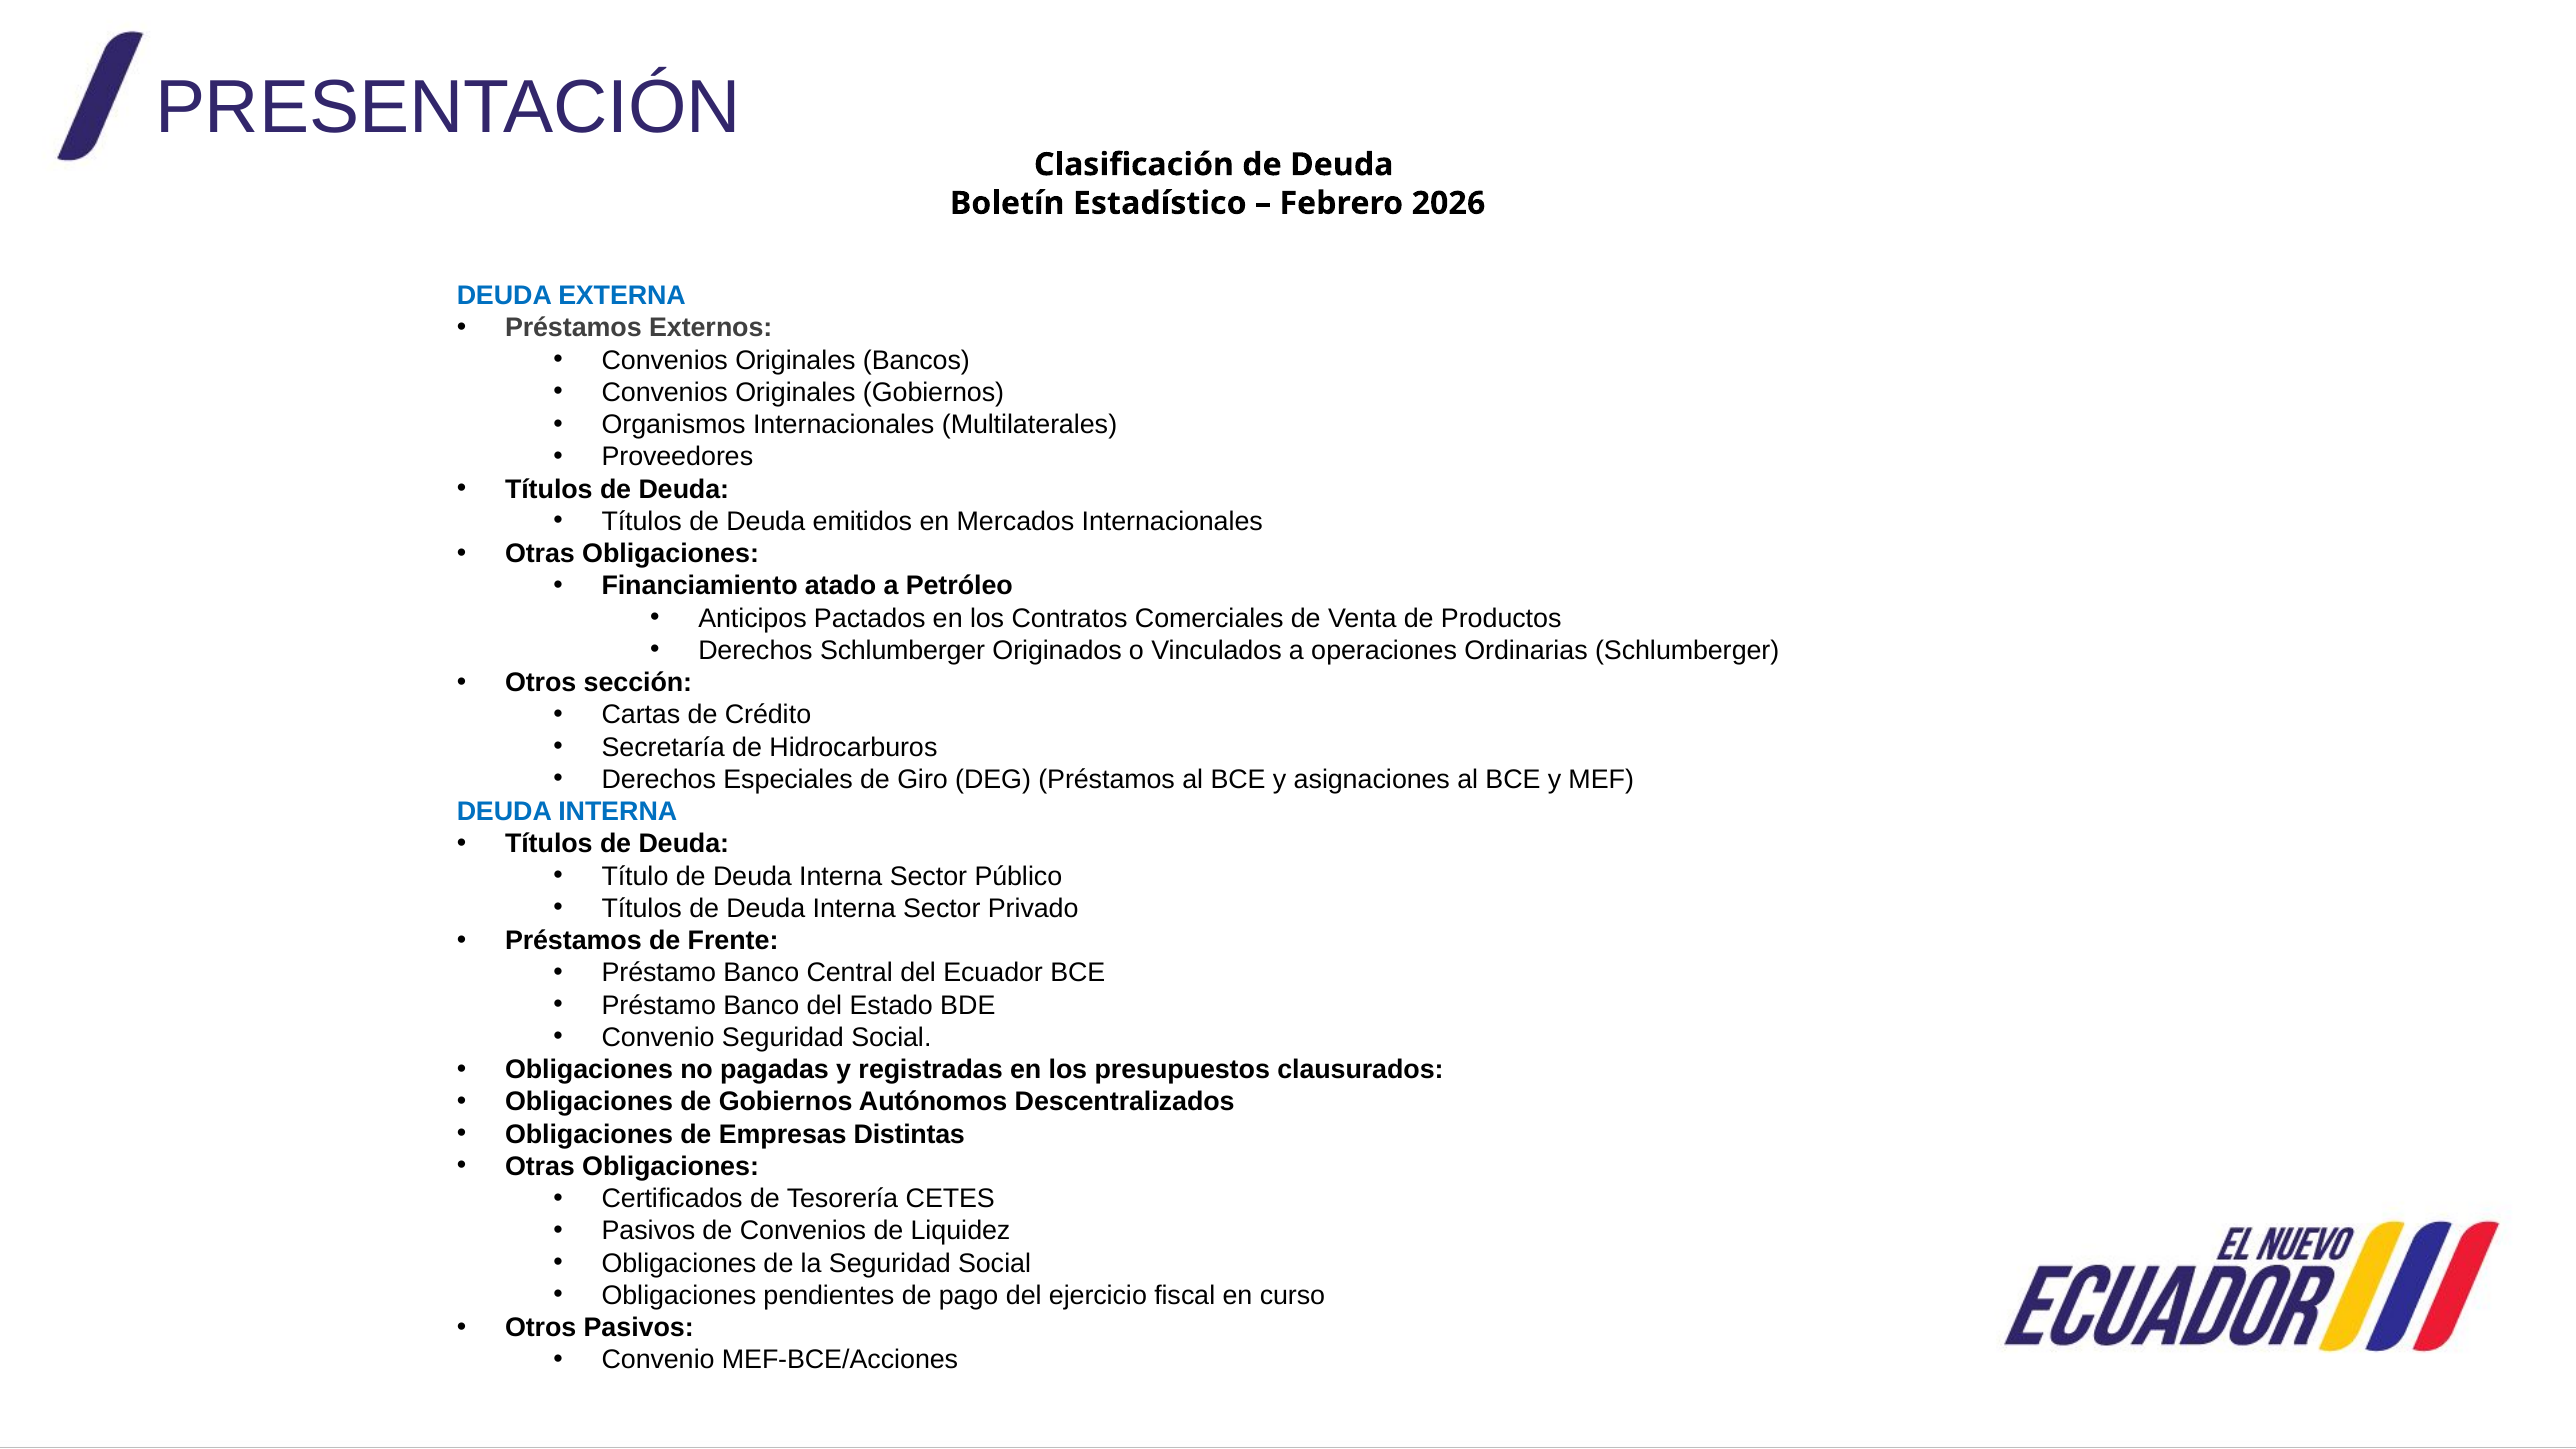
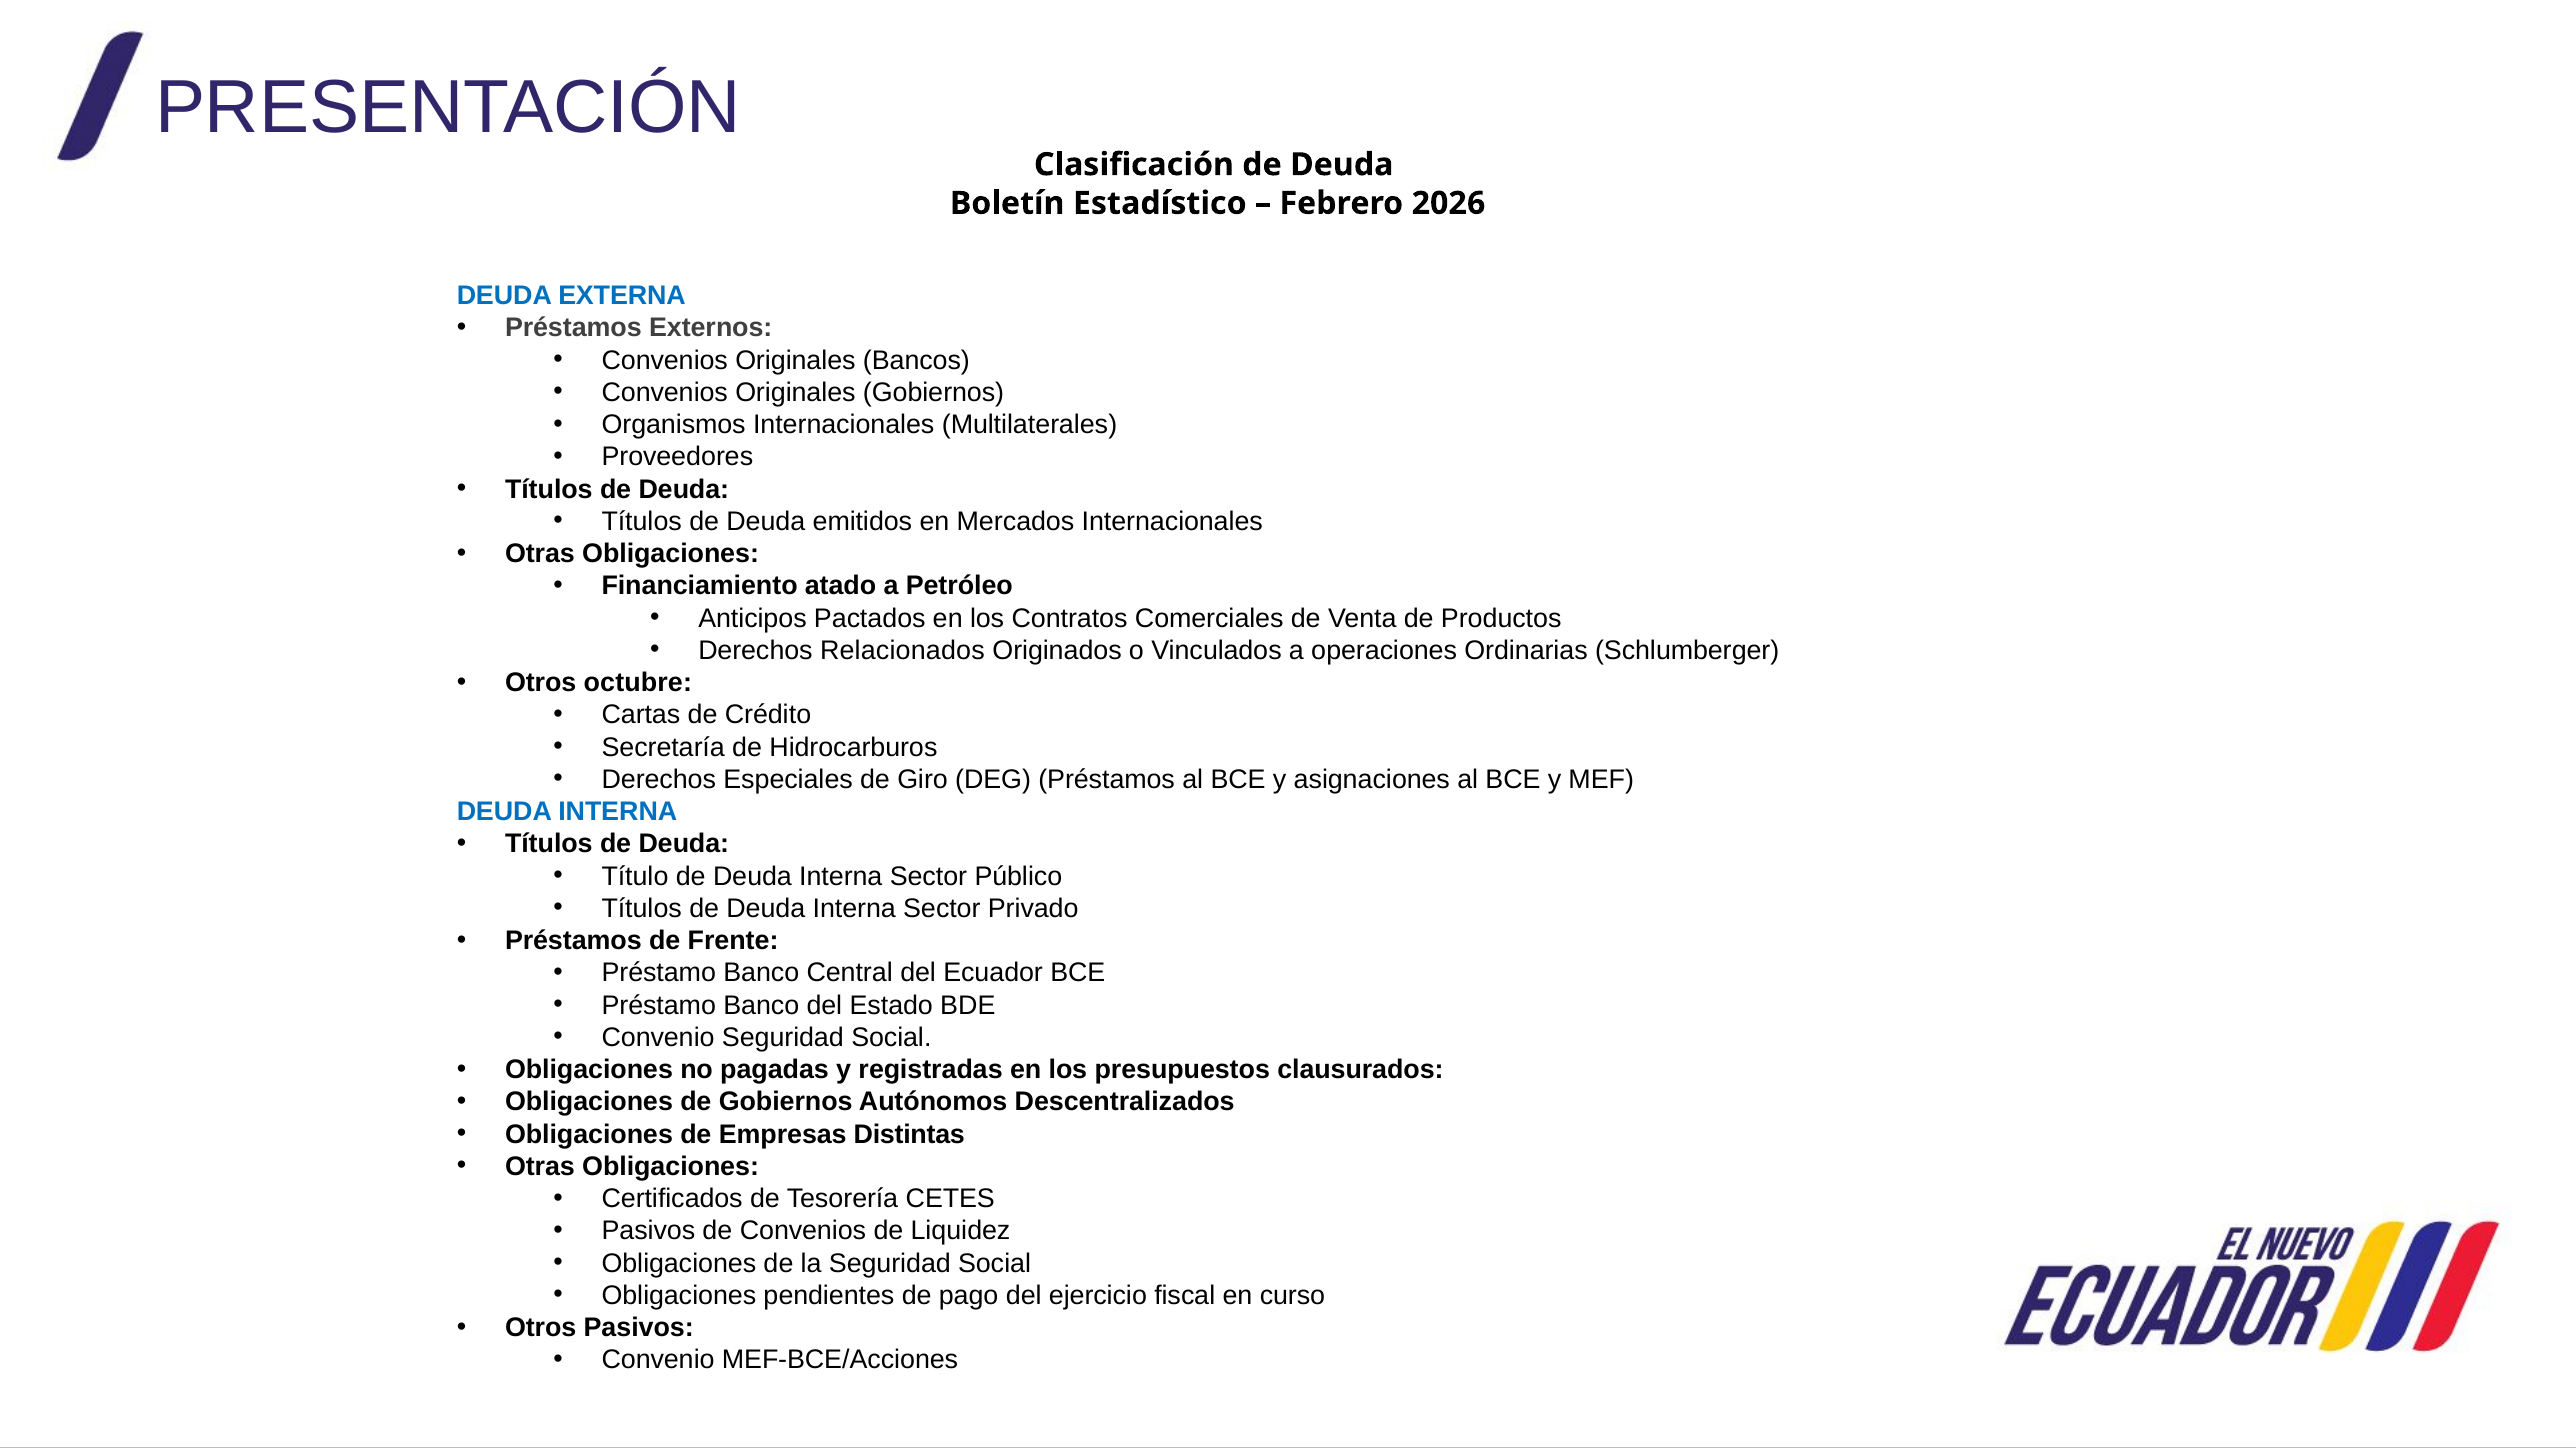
Derechos Schlumberger: Schlumberger -> Relacionados (902, 651)
sección: sección -> octubre (638, 683)
